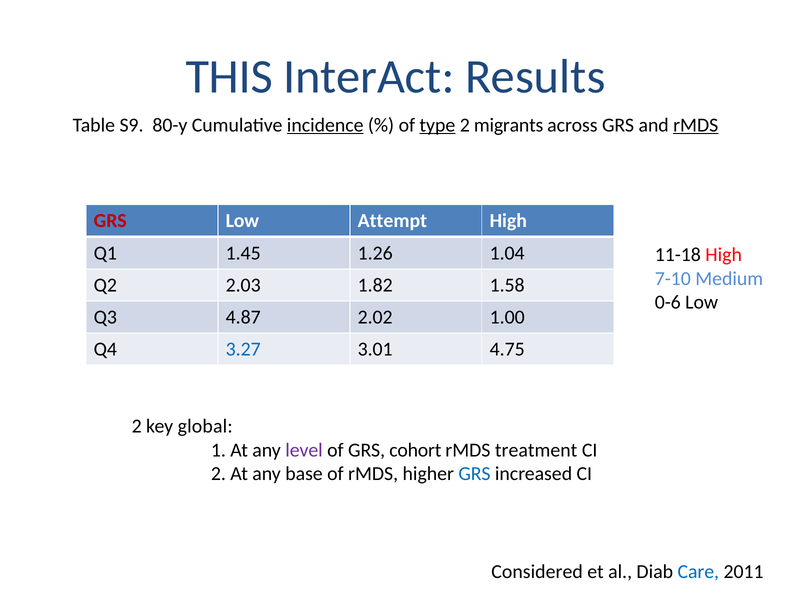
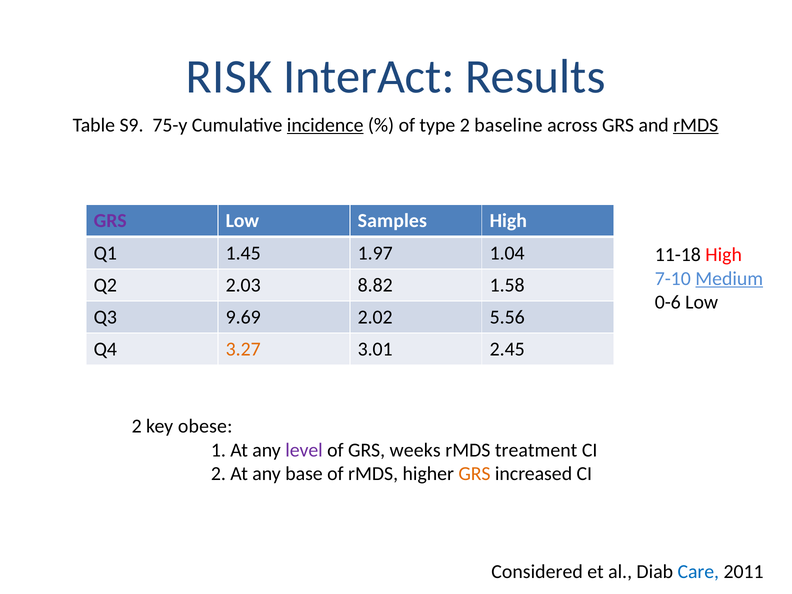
THIS: THIS -> RISK (229, 77)
80-y: 80-y -> 75-y (170, 125)
type underline: present -> none (437, 125)
migrants: migrants -> baseline (508, 125)
GRS colour: red -> purple (110, 221)
Attempt: Attempt -> Samples (392, 221)
1.26: 1.26 -> 1.97 (375, 253)
Medium underline: none -> present (729, 278)
1.82: 1.82 -> 8.82 (375, 285)
4.87: 4.87 -> 9.69 (243, 317)
1.00: 1.00 -> 5.56 (507, 317)
3.27 colour: blue -> orange (243, 349)
4.75: 4.75 -> 2.45 (507, 349)
global: global -> obese (205, 426)
cohort: cohort -> weeks (415, 450)
GRS colour: blue -> orange (474, 474)
